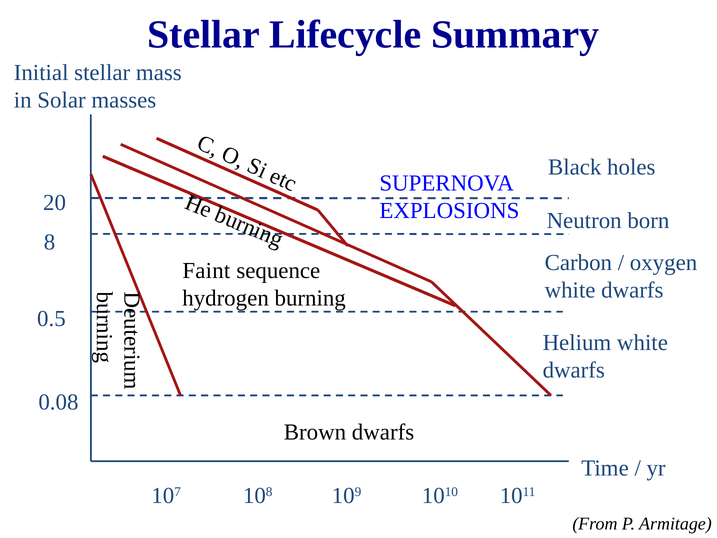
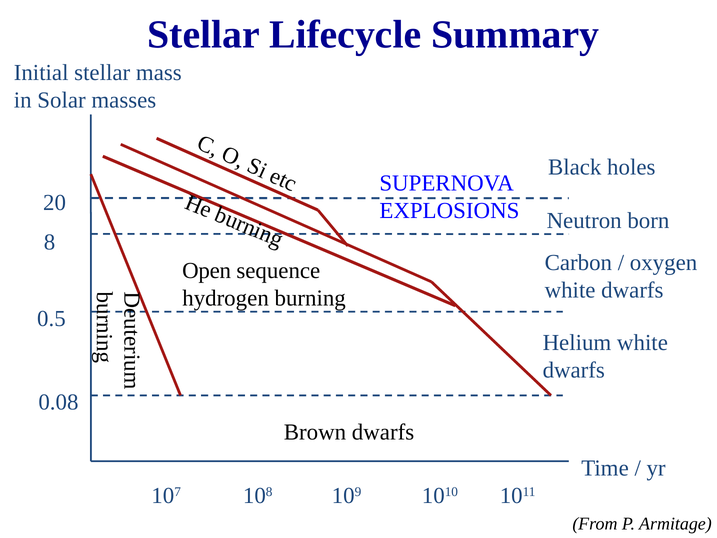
Faint: Faint -> Open (207, 271)
